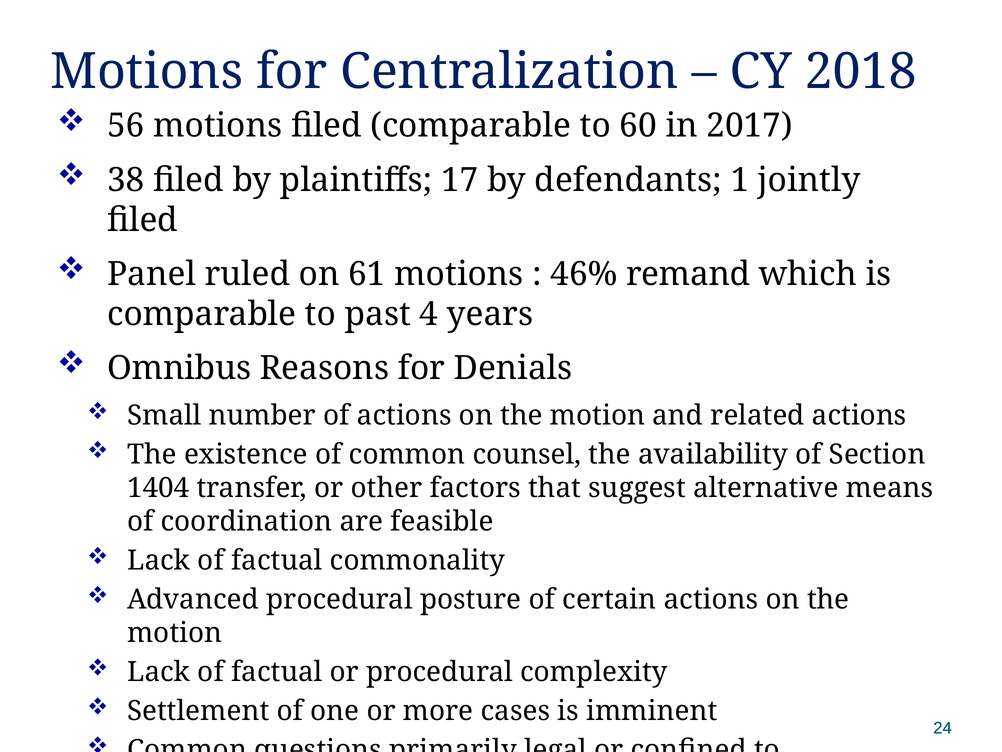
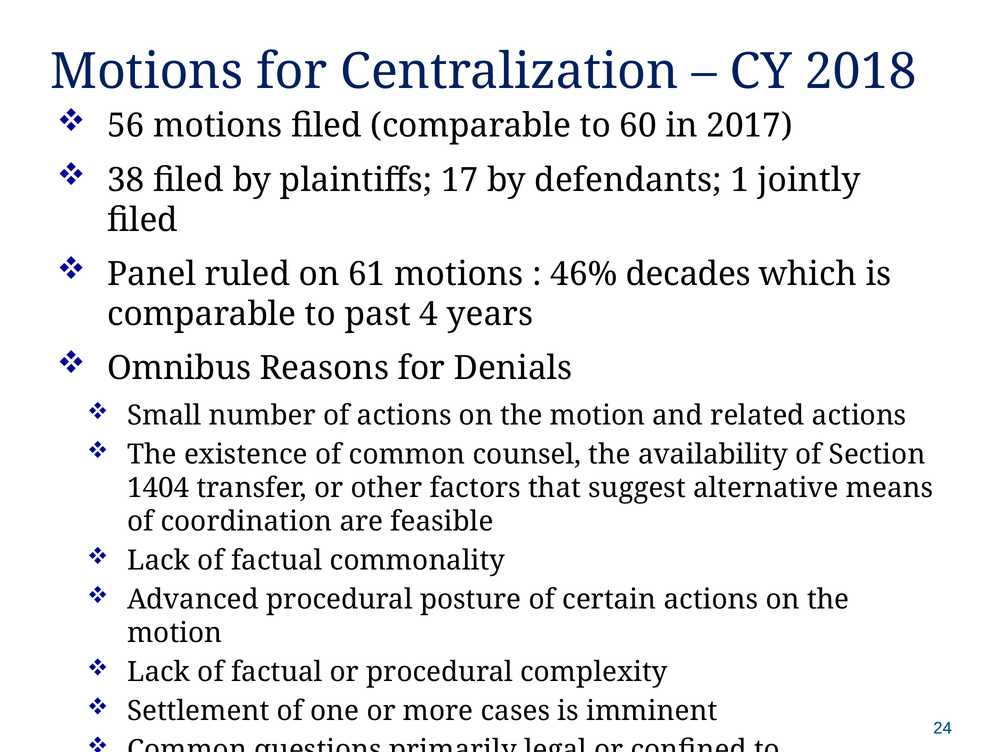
remand: remand -> decades (688, 274)
